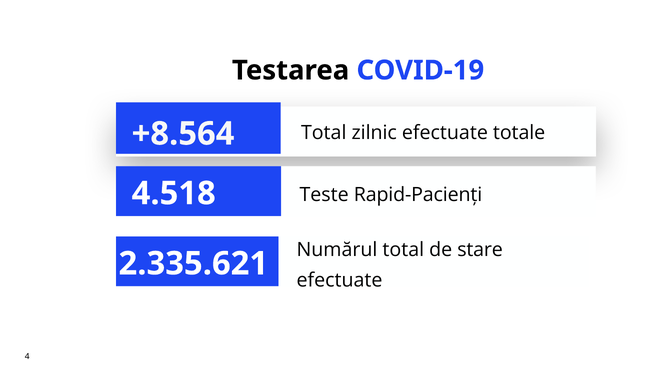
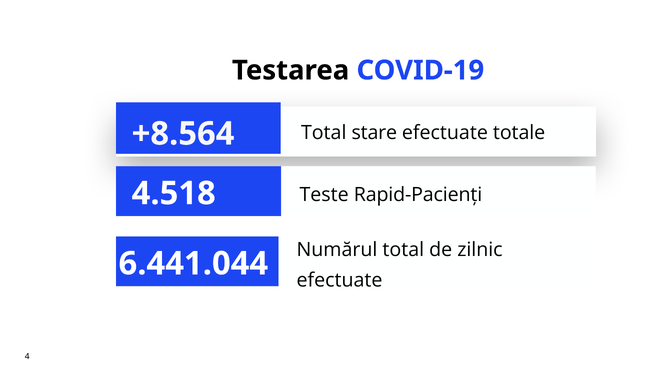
zilnic: zilnic -> stare (374, 133)
stare: stare -> zilnic (480, 250)
2.335.621: 2.335.621 -> 6.441.044 (193, 263)
